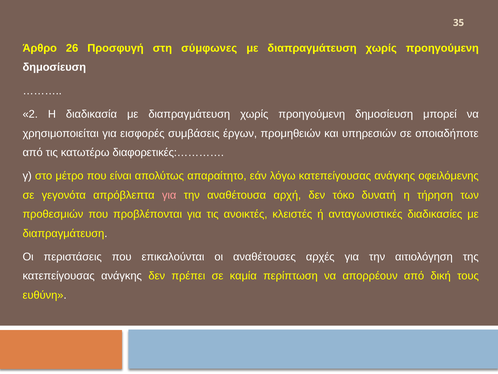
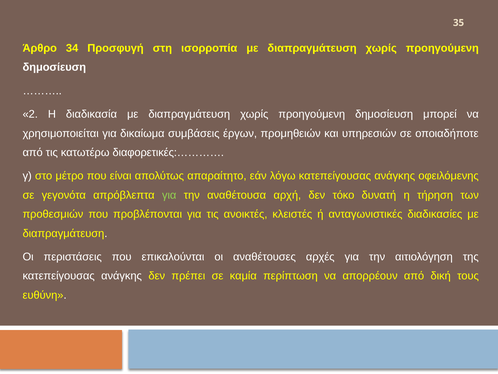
26: 26 -> 34 (72, 48)
σύμφωνες: σύμφωνες -> ισορροπία (209, 48)
εισφορές: εισφορές -> δικαίωμα (142, 133)
για colour: pink -> light green (169, 195)
